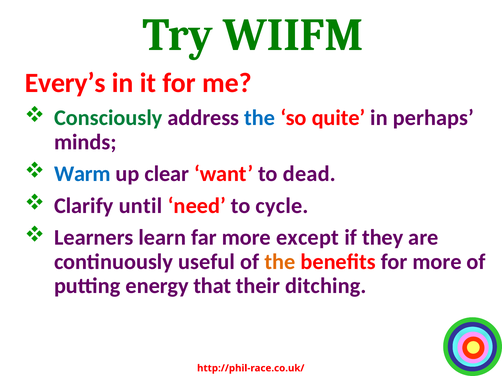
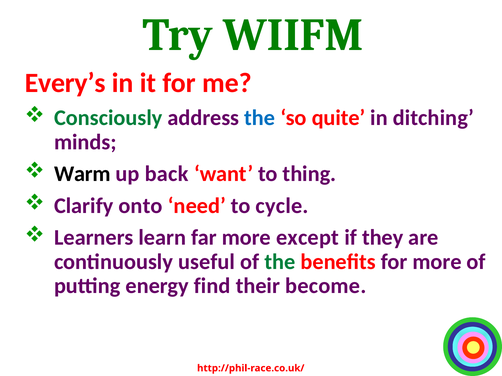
perhaps: perhaps -> ditching (433, 118)
Warm colour: blue -> black (82, 174)
clear: clear -> back (167, 174)
dead: dead -> thing (309, 174)
until: until -> onto (141, 206)
the colour: orange -> green (280, 262)
that: that -> find (212, 286)
ditching: ditching -> become (326, 286)
